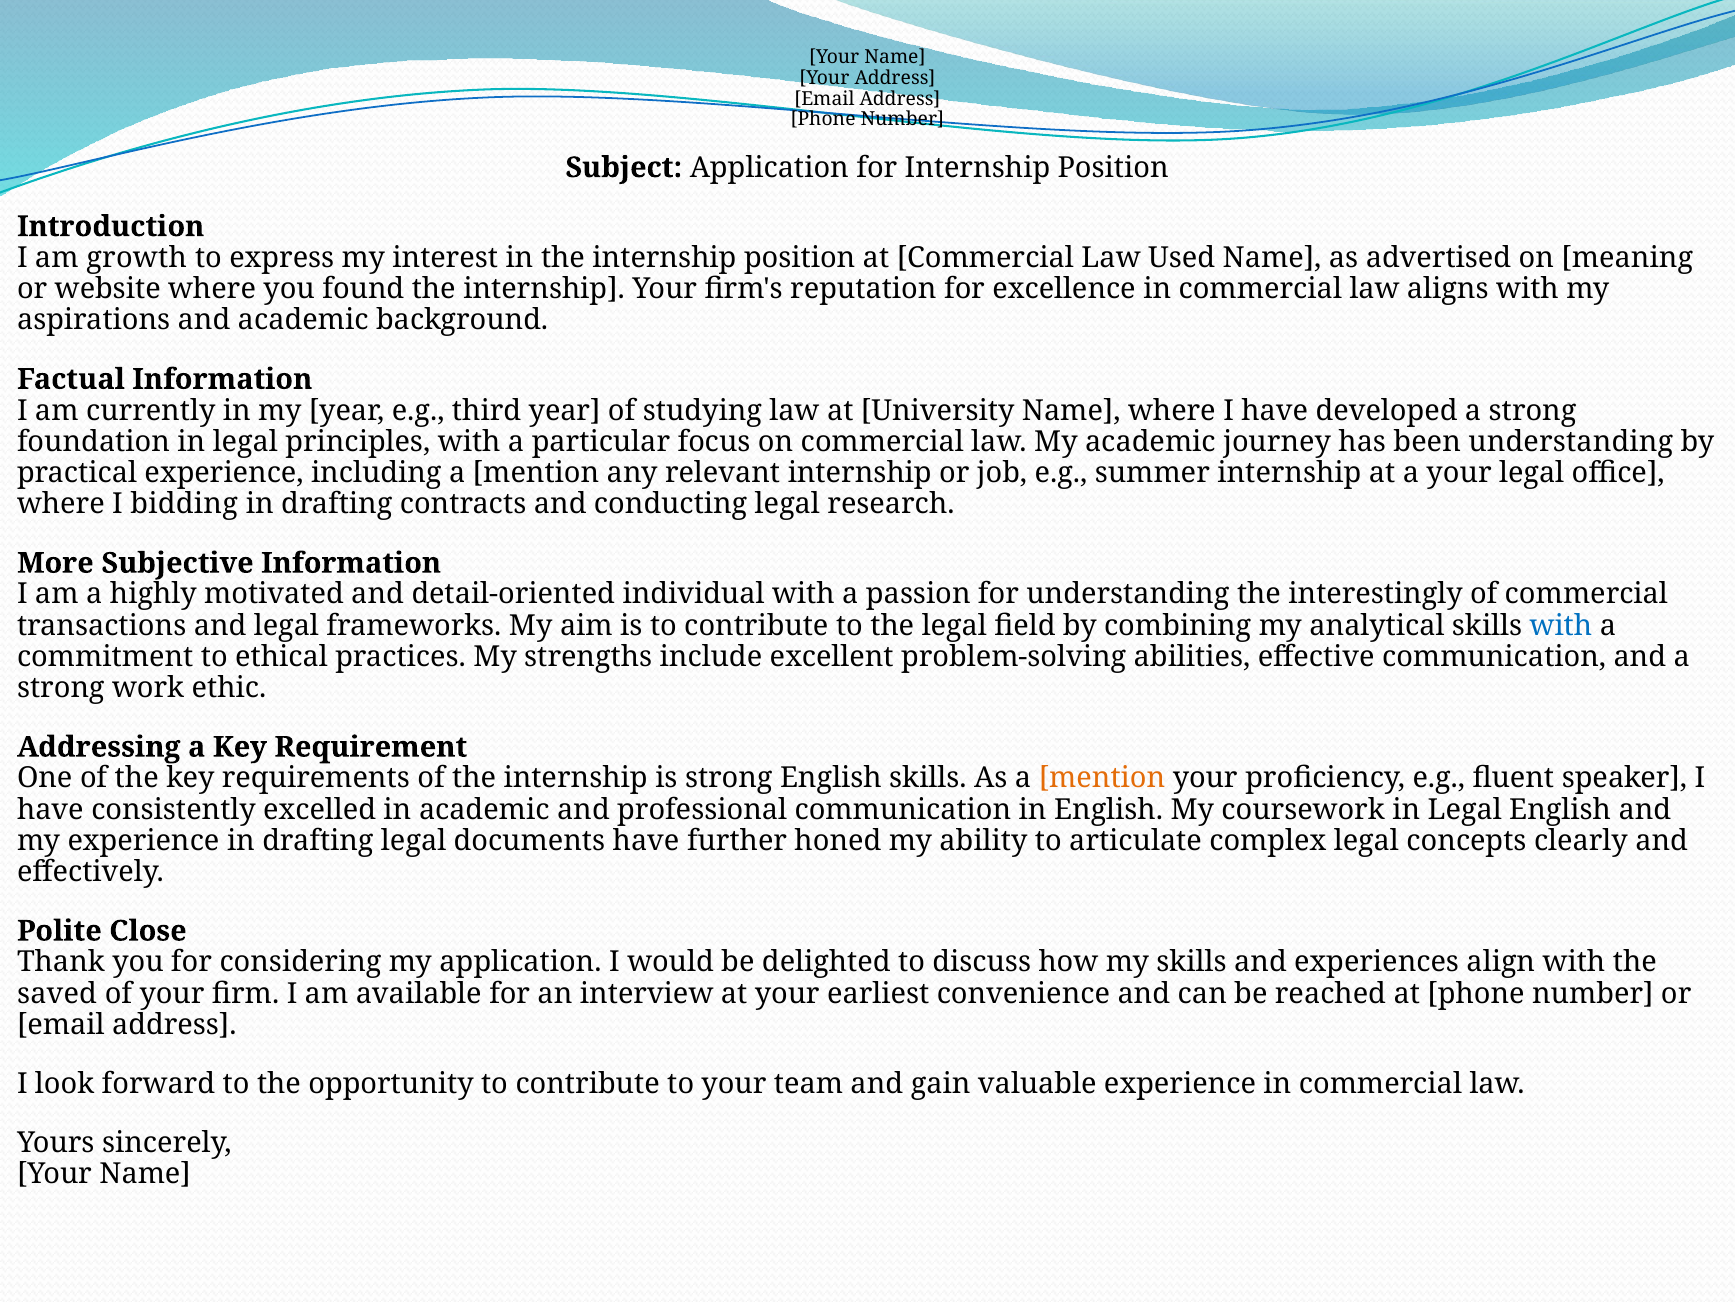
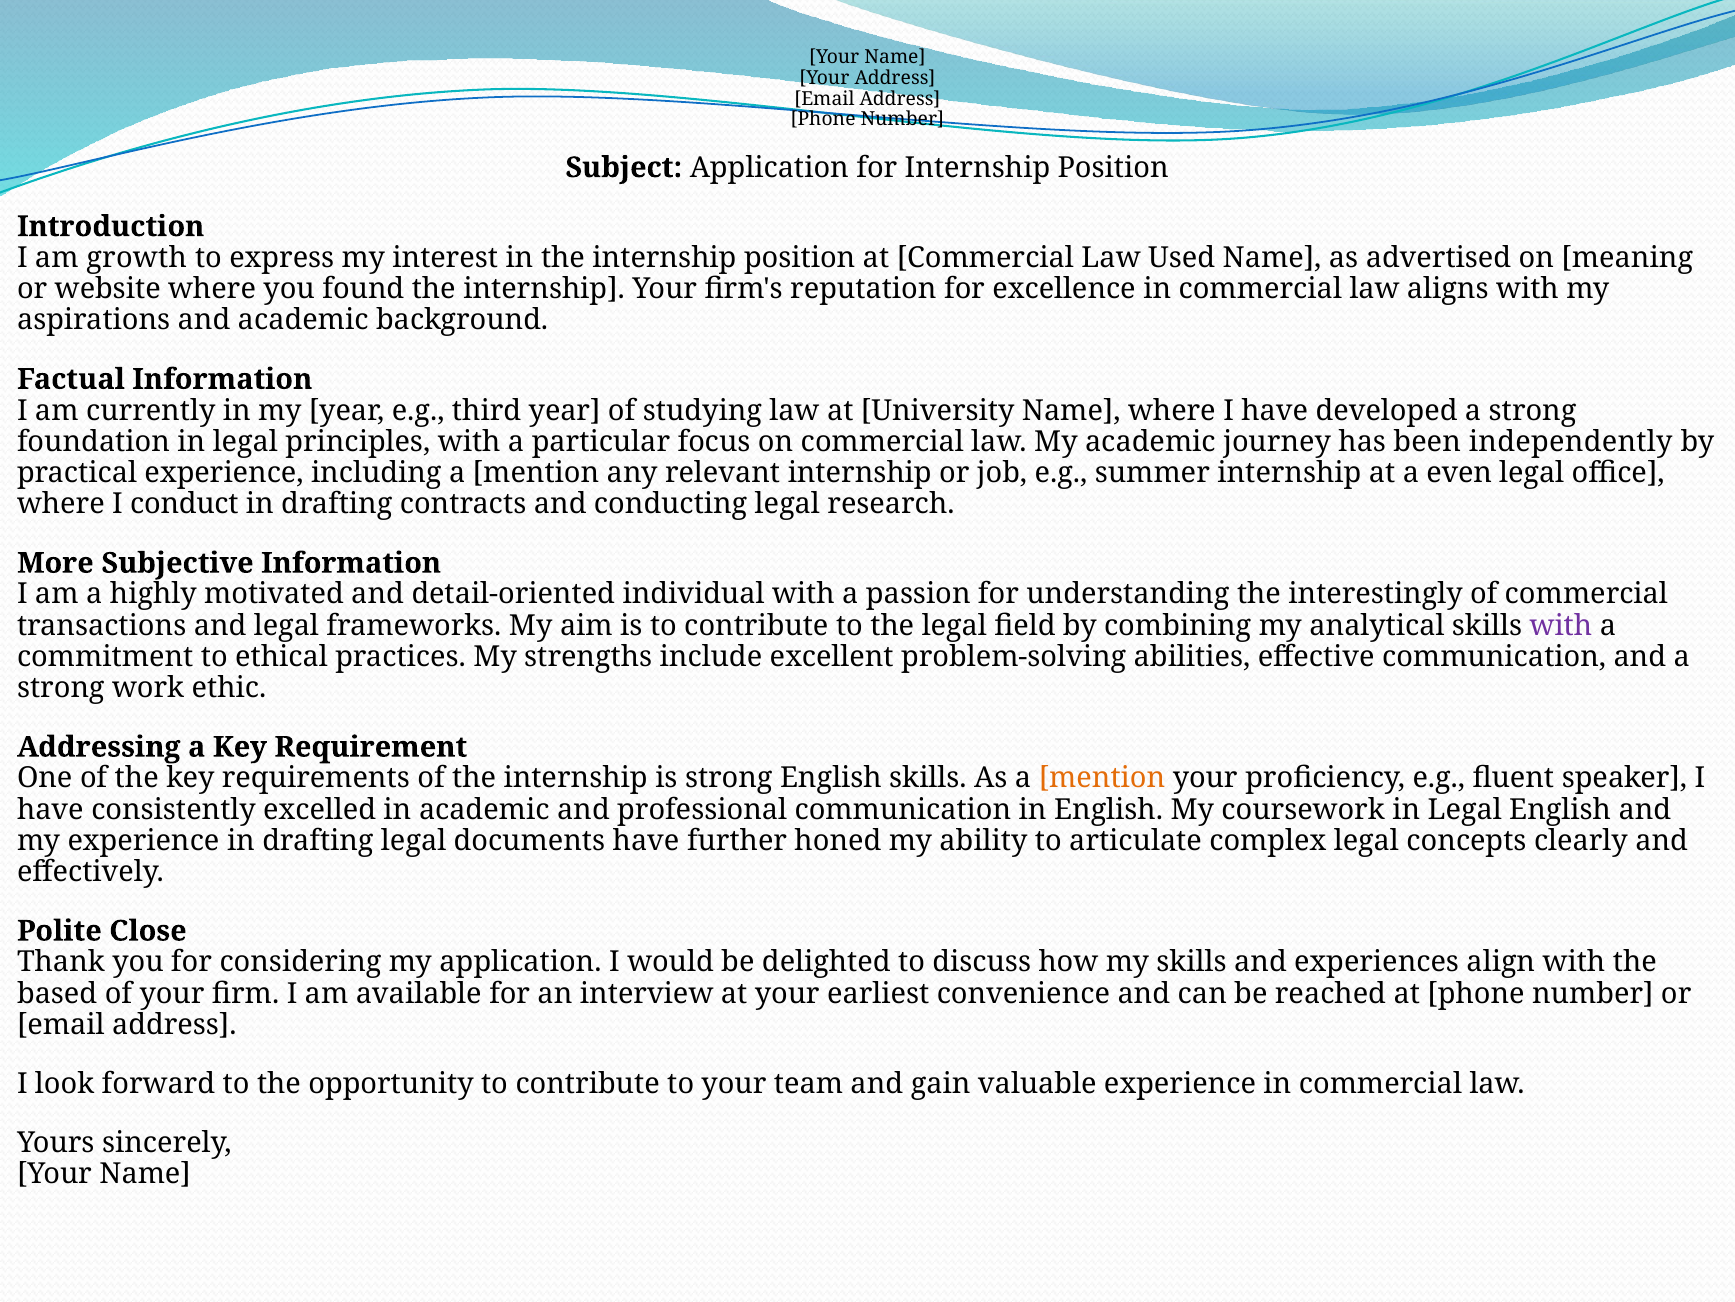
been understanding: understanding -> independently (1571, 441)
a your: your -> even (1459, 473)
bidding: bidding -> conduct (184, 504)
with colour: blue -> purple (1561, 625)
saved: saved -> based (57, 993)
